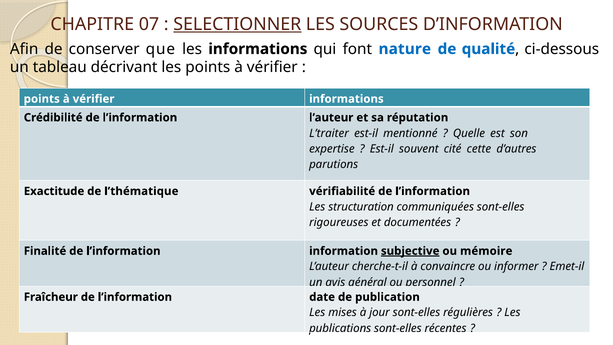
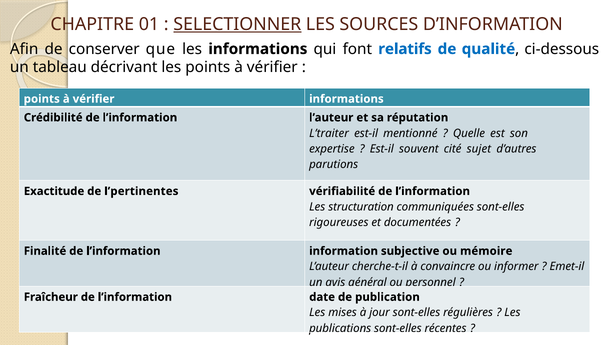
07: 07 -> 01 (149, 24)
nature: nature -> relatifs (405, 49)
cette: cette -> sujet (479, 149)
l’thématique: l’thématique -> l’pertinentes (141, 191)
subjective underline: present -> none (410, 251)
